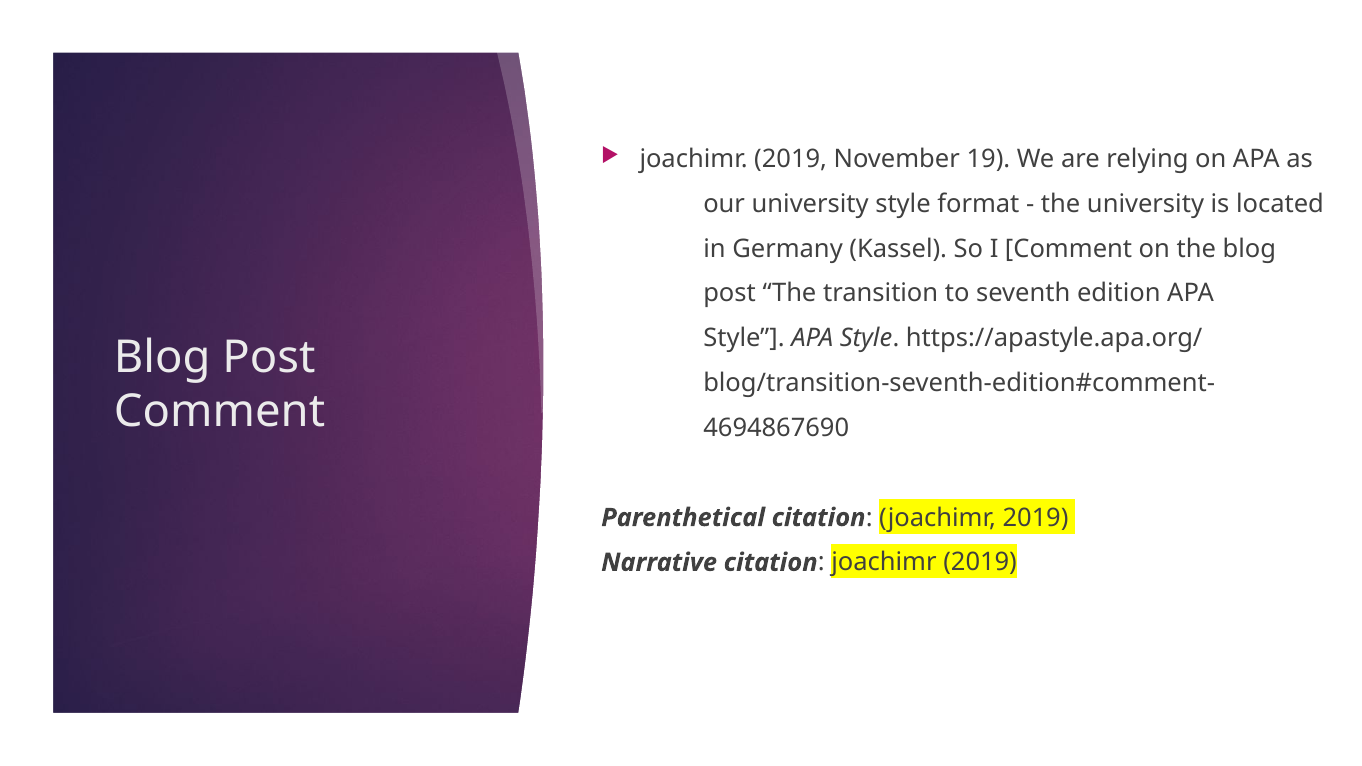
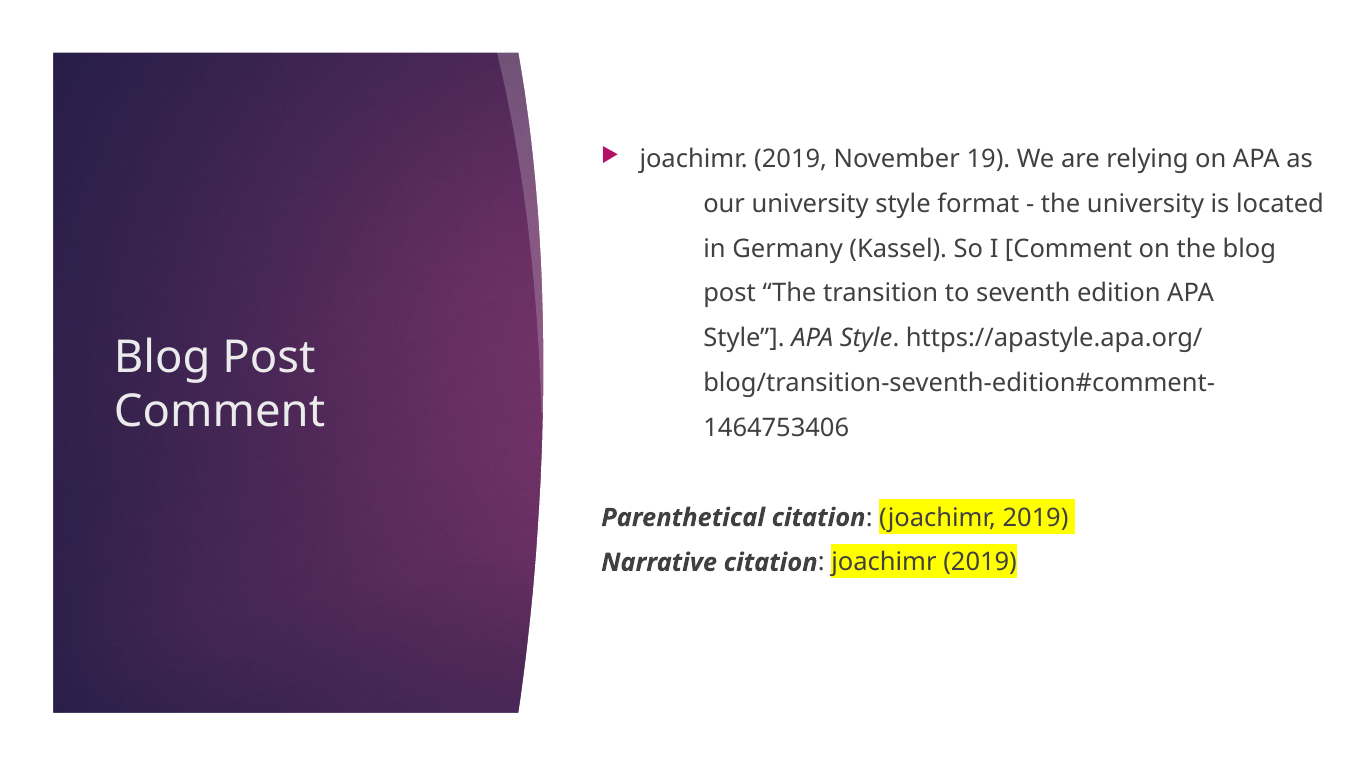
4694867690: 4694867690 -> 1464753406 (776, 428)
